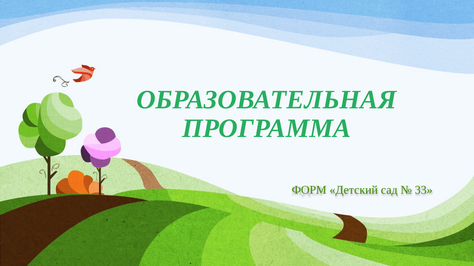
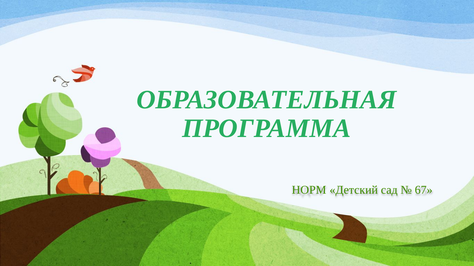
ФОРМ: ФОРМ -> НОРМ (309, 190)
33: 33 -> 67 (424, 190)
